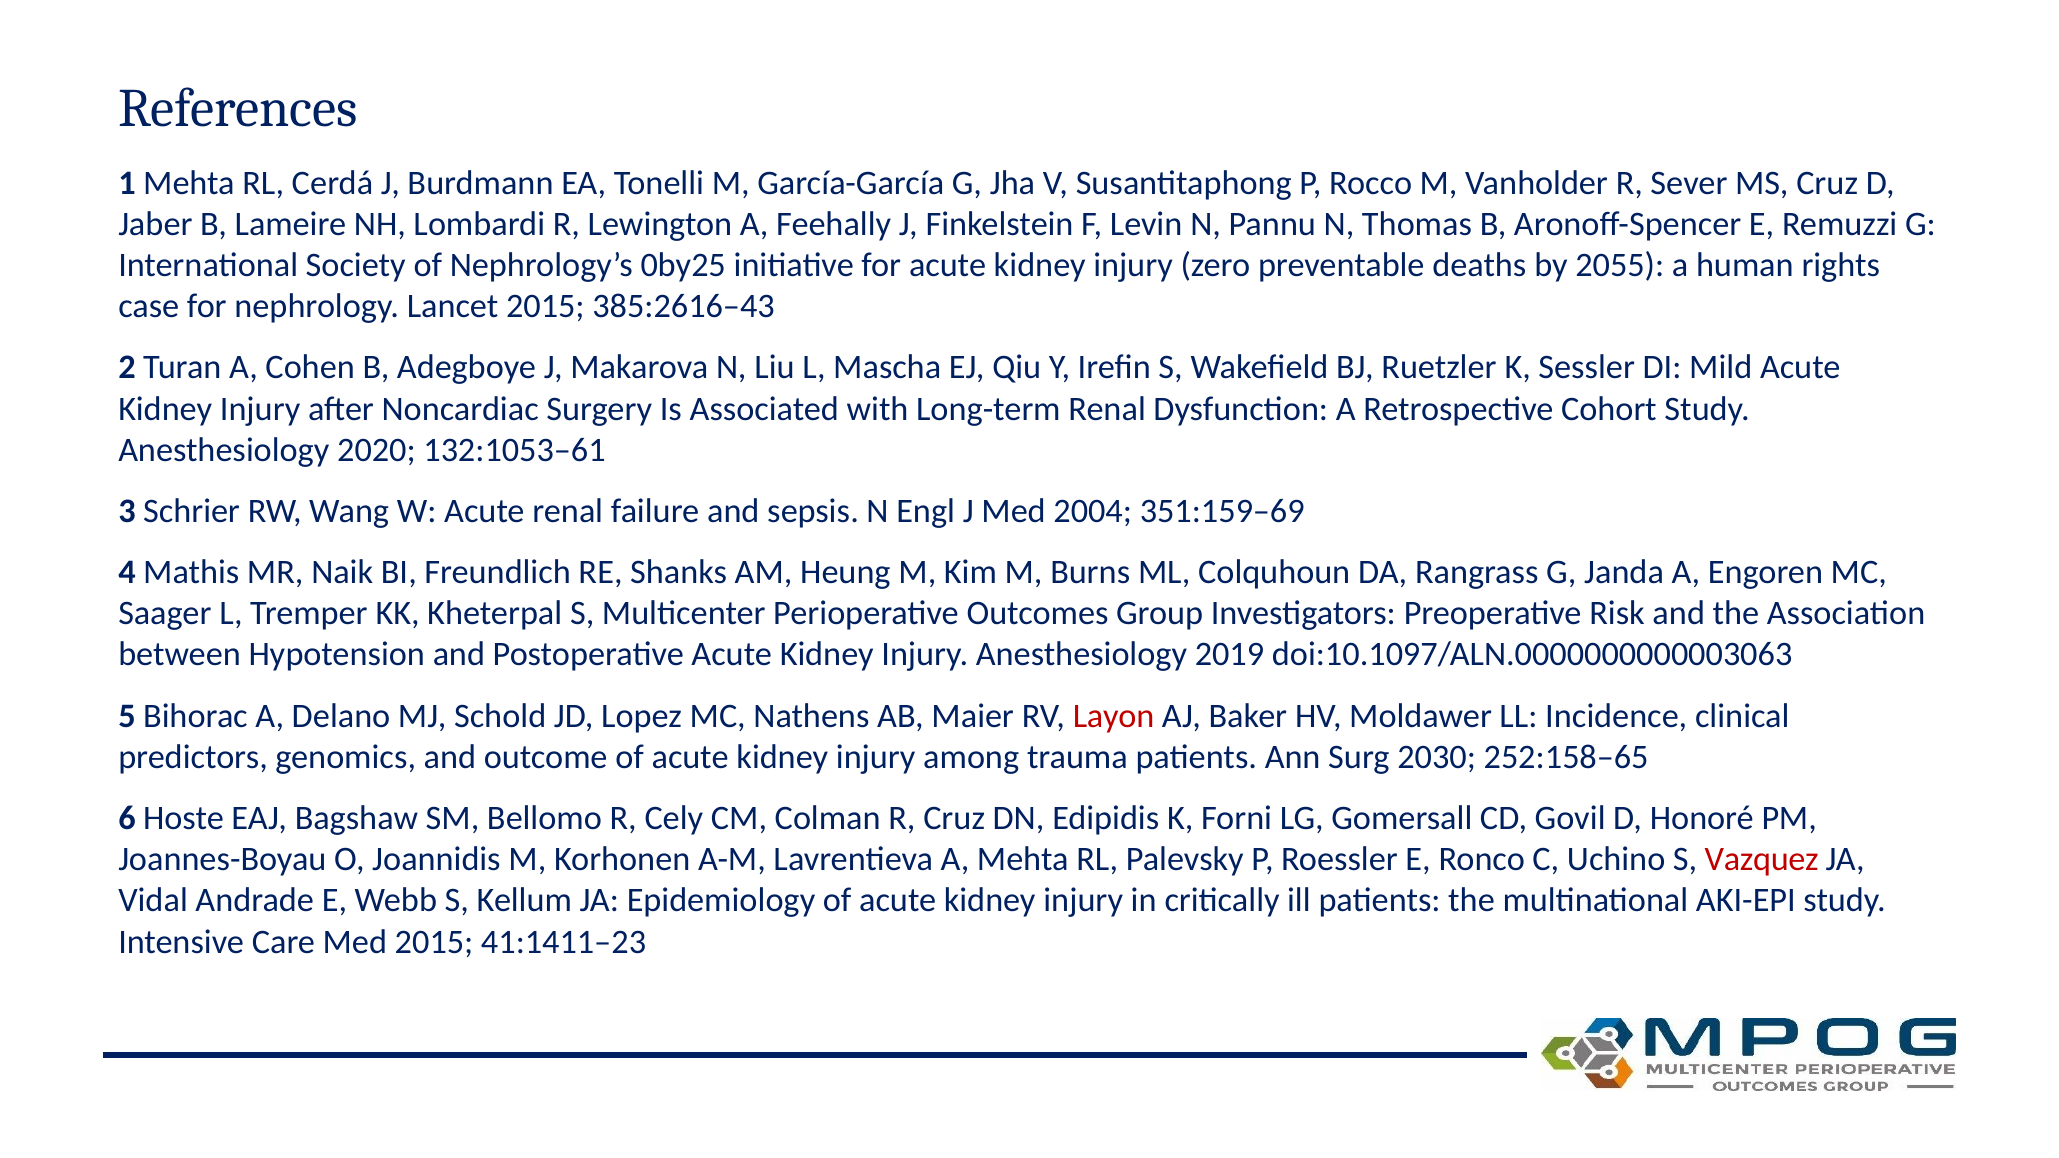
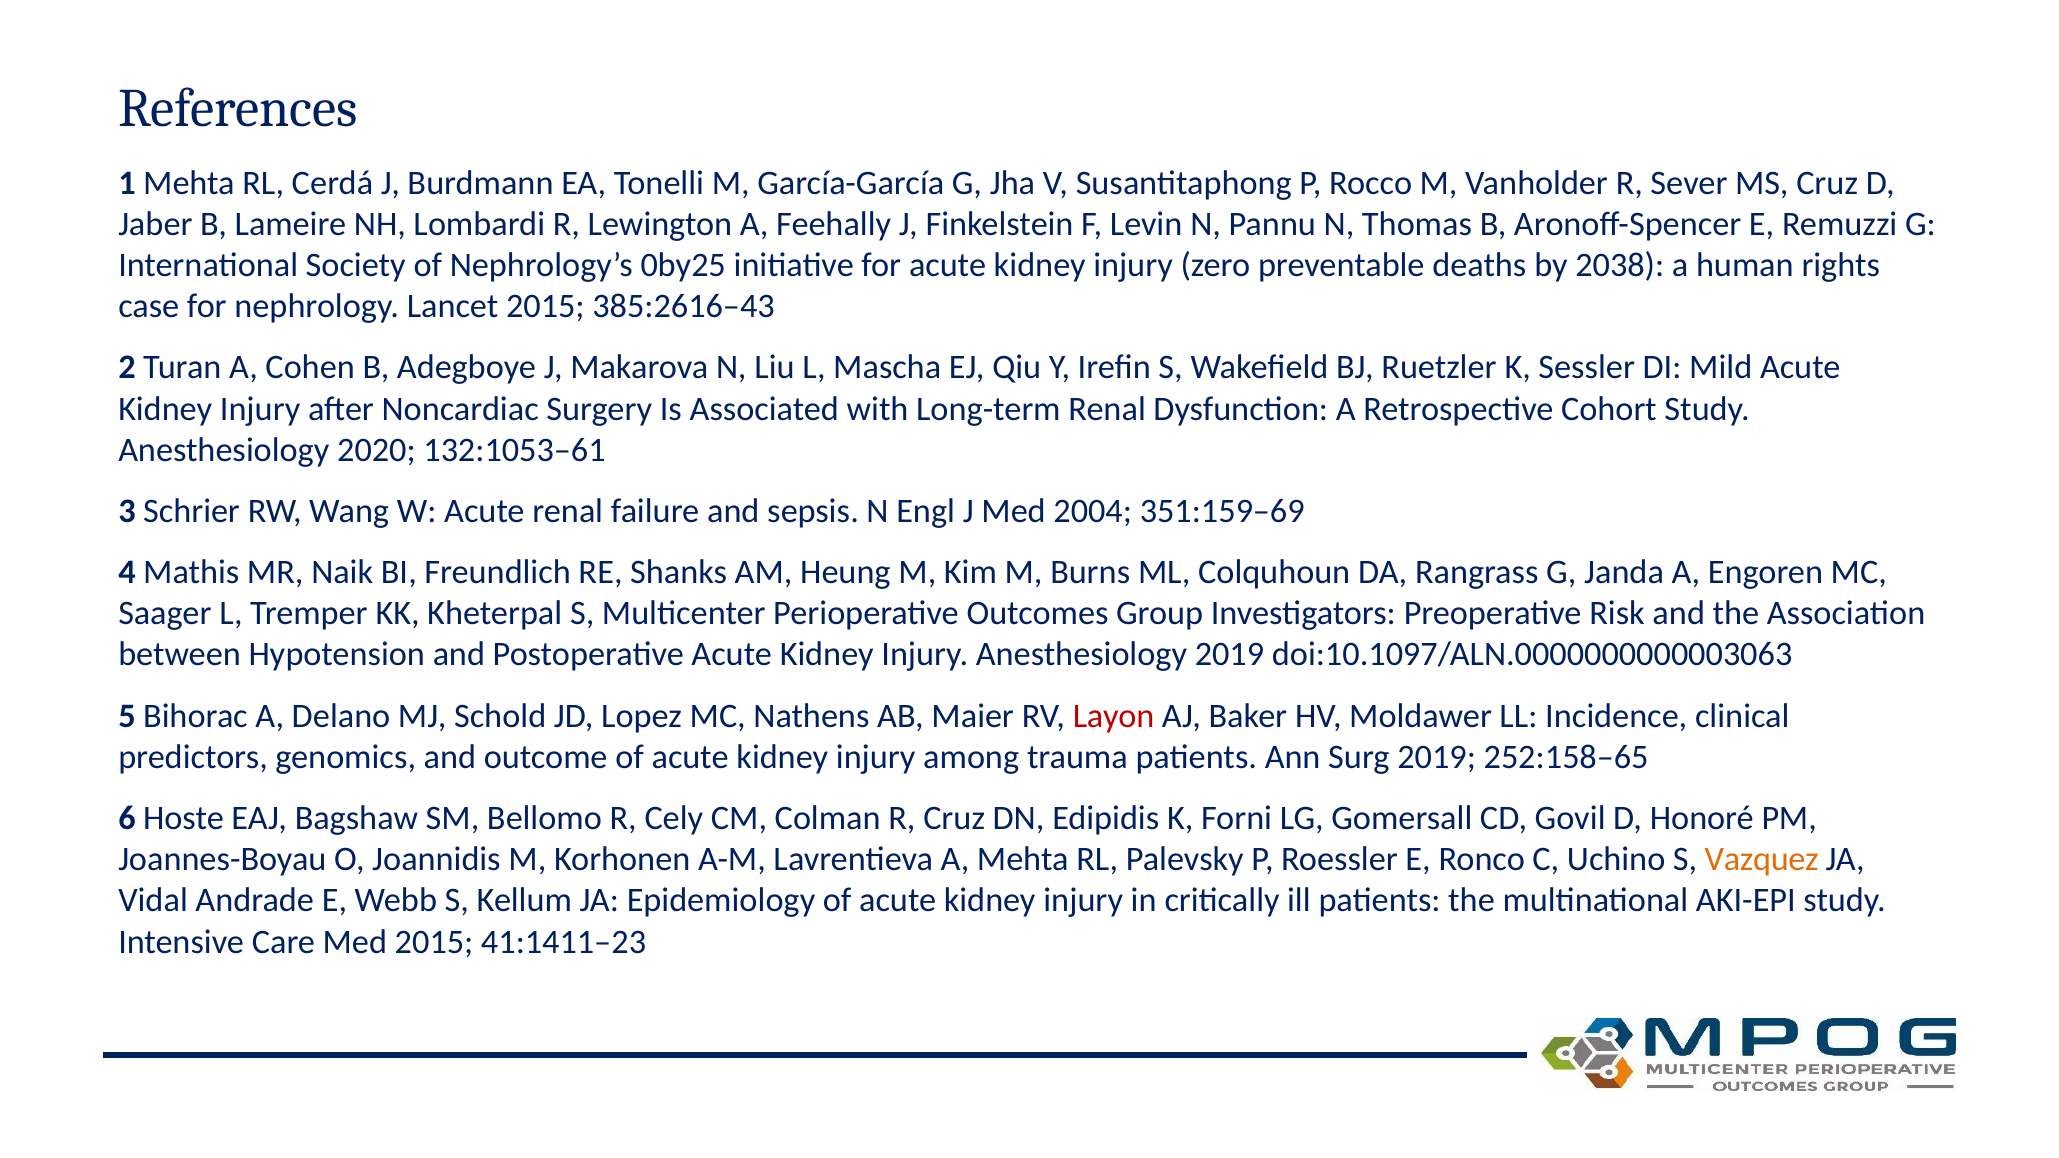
2055: 2055 -> 2038 (1620, 265)
Surg 2030: 2030 -> 2019 (1437, 757)
Vazquez colour: red -> orange (1762, 860)
